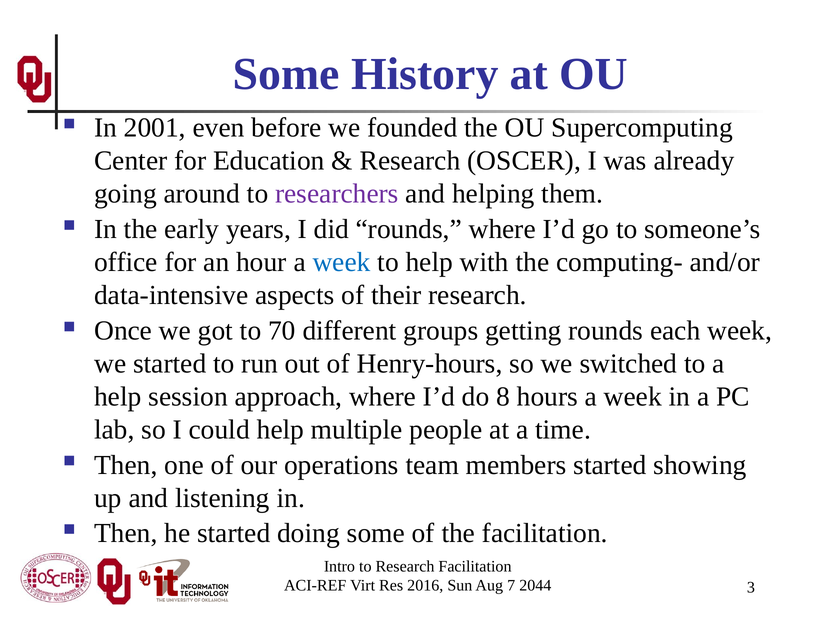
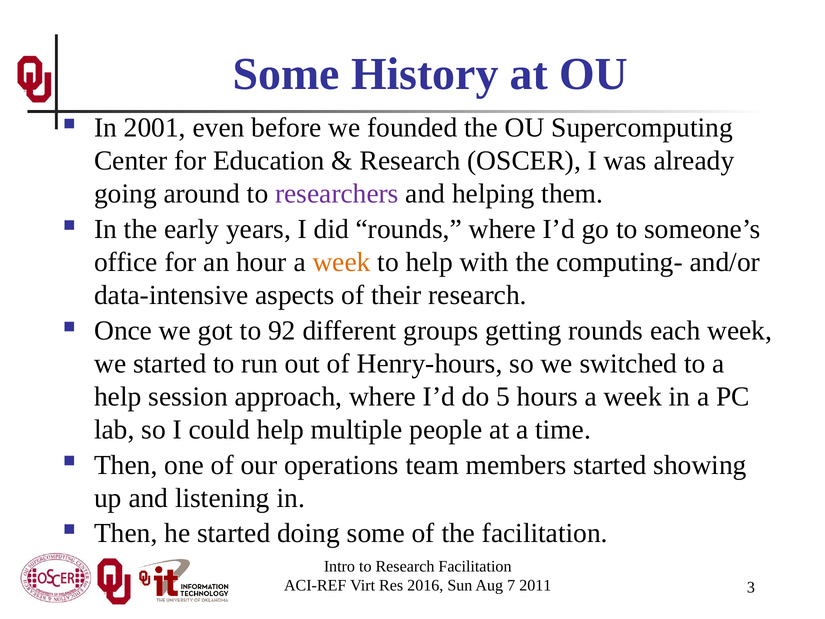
week colour: blue -> orange (342, 262)
70: 70 -> 92 (282, 330)
8: 8 -> 5 (503, 396)
2044: 2044 -> 2011 (535, 585)
